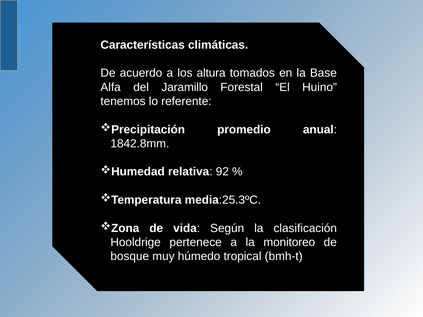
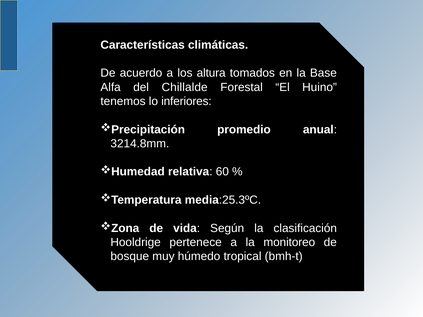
Jaramillo: Jaramillo -> Chillalde (185, 87)
referente: referente -> inferiores (186, 101)
1842.8mm: 1842.8mm -> 3214.8mm (140, 144)
92: 92 -> 60 (222, 172)
